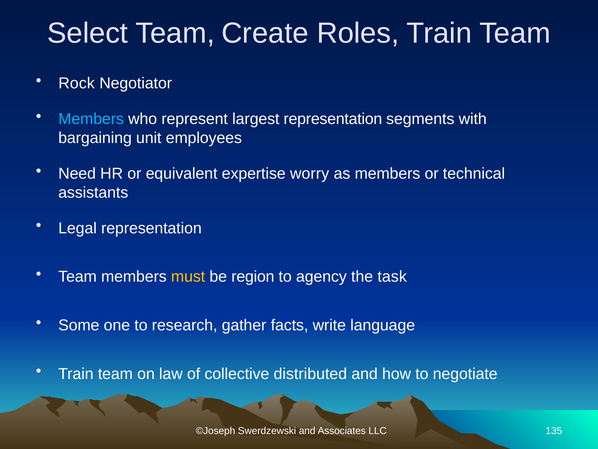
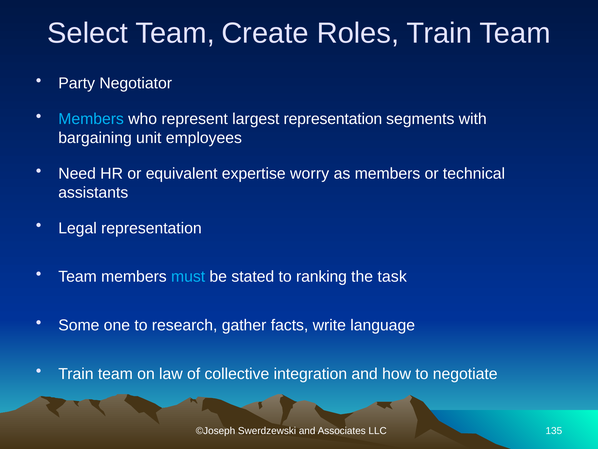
Rock: Rock -> Party (77, 83)
must colour: yellow -> light blue (188, 276)
region: region -> stated (253, 276)
agency: agency -> ranking (321, 276)
distributed: distributed -> integration (310, 373)
